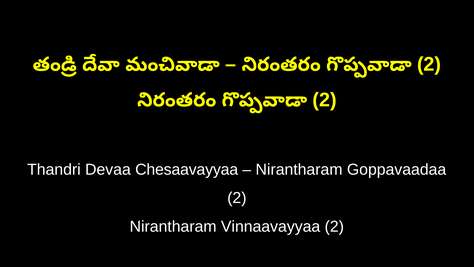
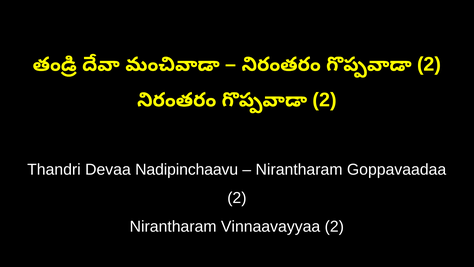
Chesaavayyaa: Chesaavayyaa -> Nadipinchaavu (187, 169)
